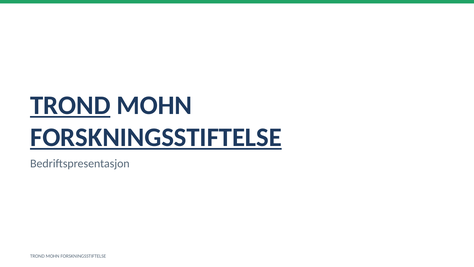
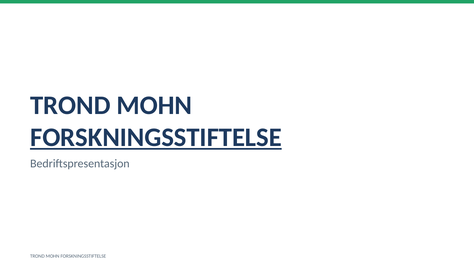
TROND underline: present -> none (70, 105)
